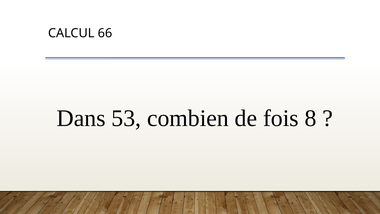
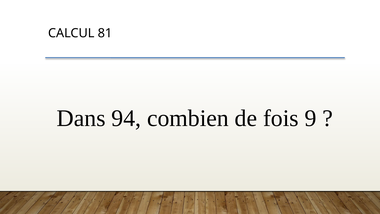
66: 66 -> 81 (105, 33)
53: 53 -> 94 (126, 118)
8: 8 -> 9 (310, 118)
